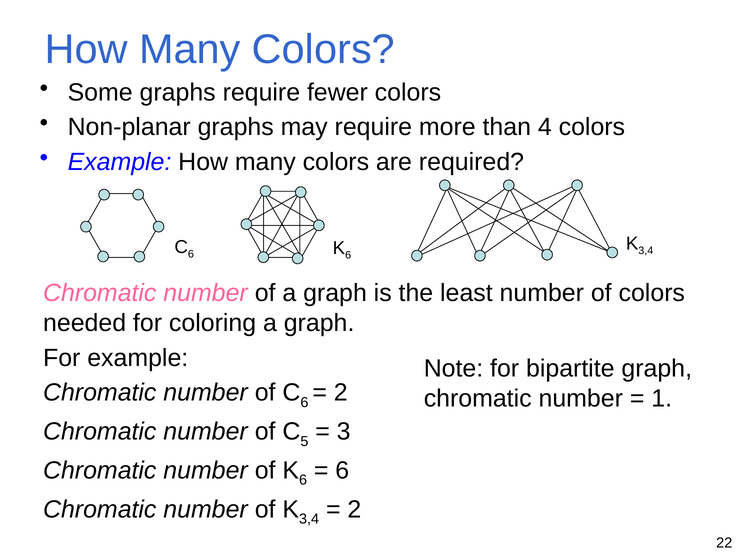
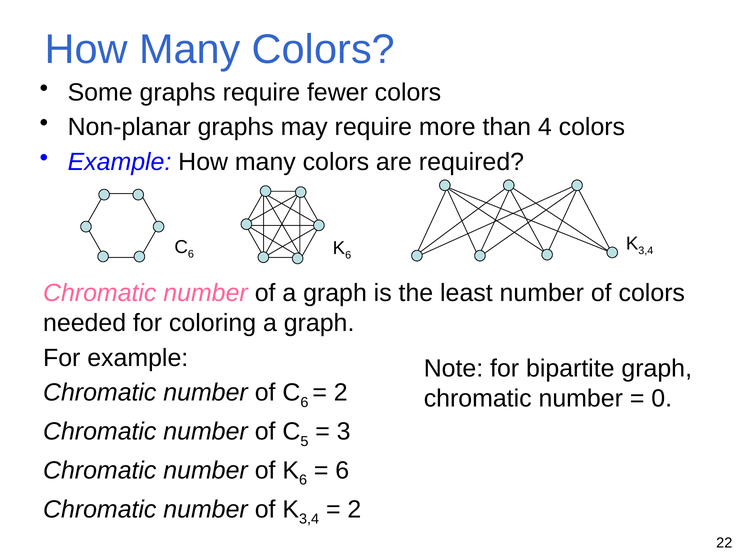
1: 1 -> 0 (662, 399)
